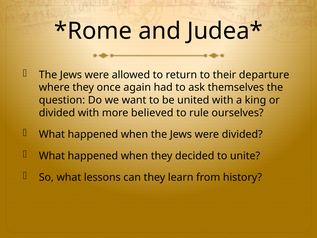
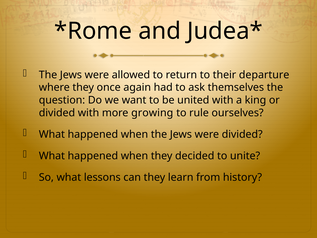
believed: believed -> growing (152, 113)
